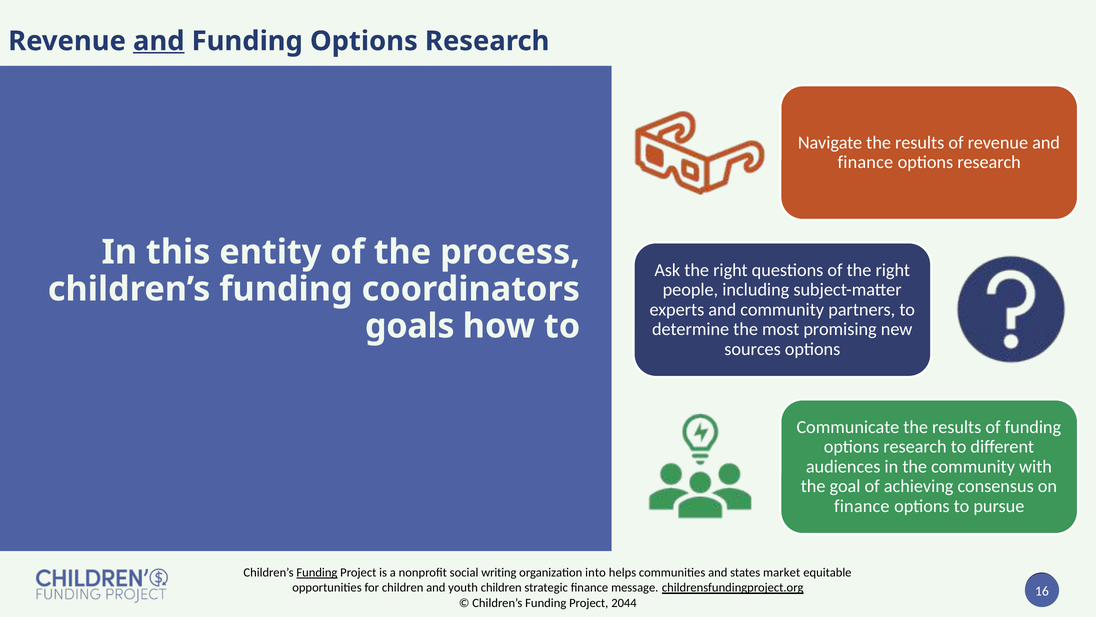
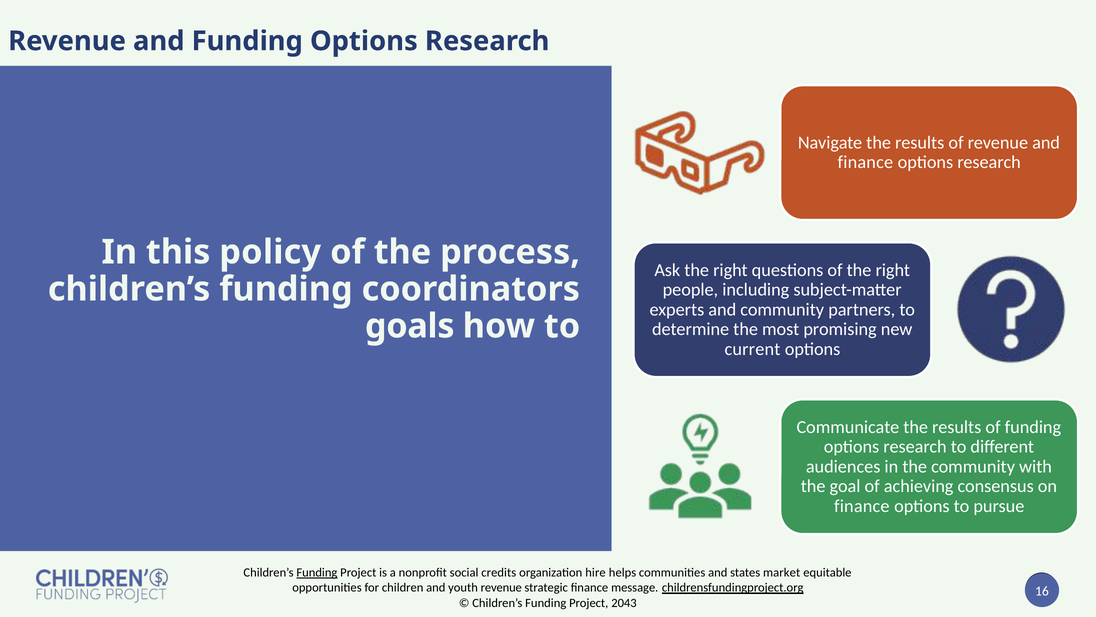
and underline: present -> none (159, 41)
entity: entity -> policy (270, 252)
sources: sources -> current (752, 349)
writing: writing -> credits (499, 572)
into: into -> hire (596, 572)
youth children: children -> revenue (501, 587)
2044: 2044 -> 2043 (624, 603)
